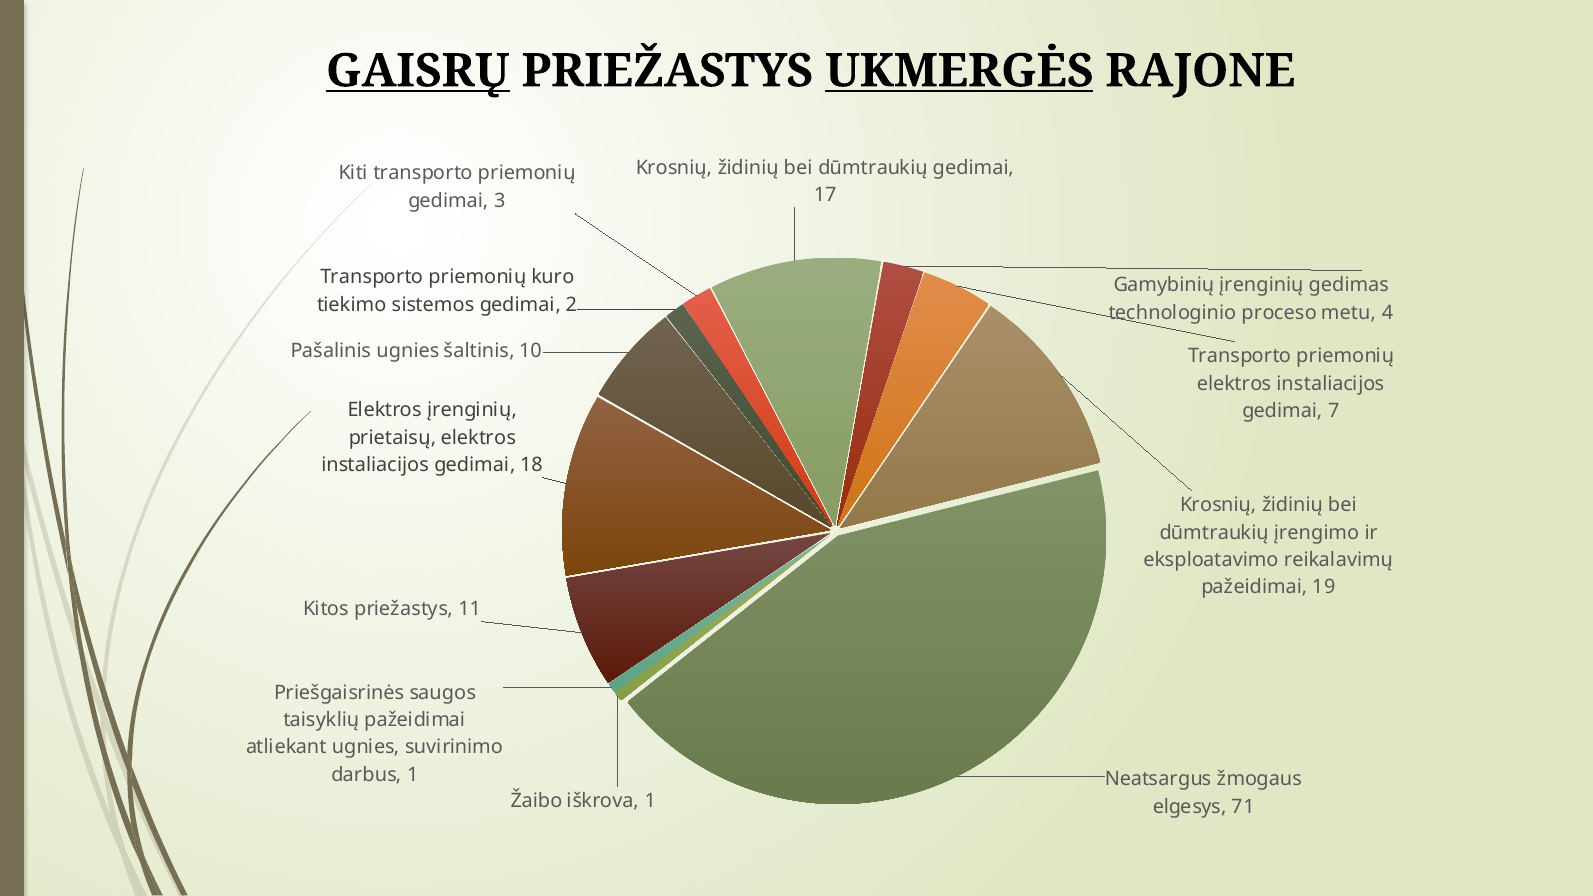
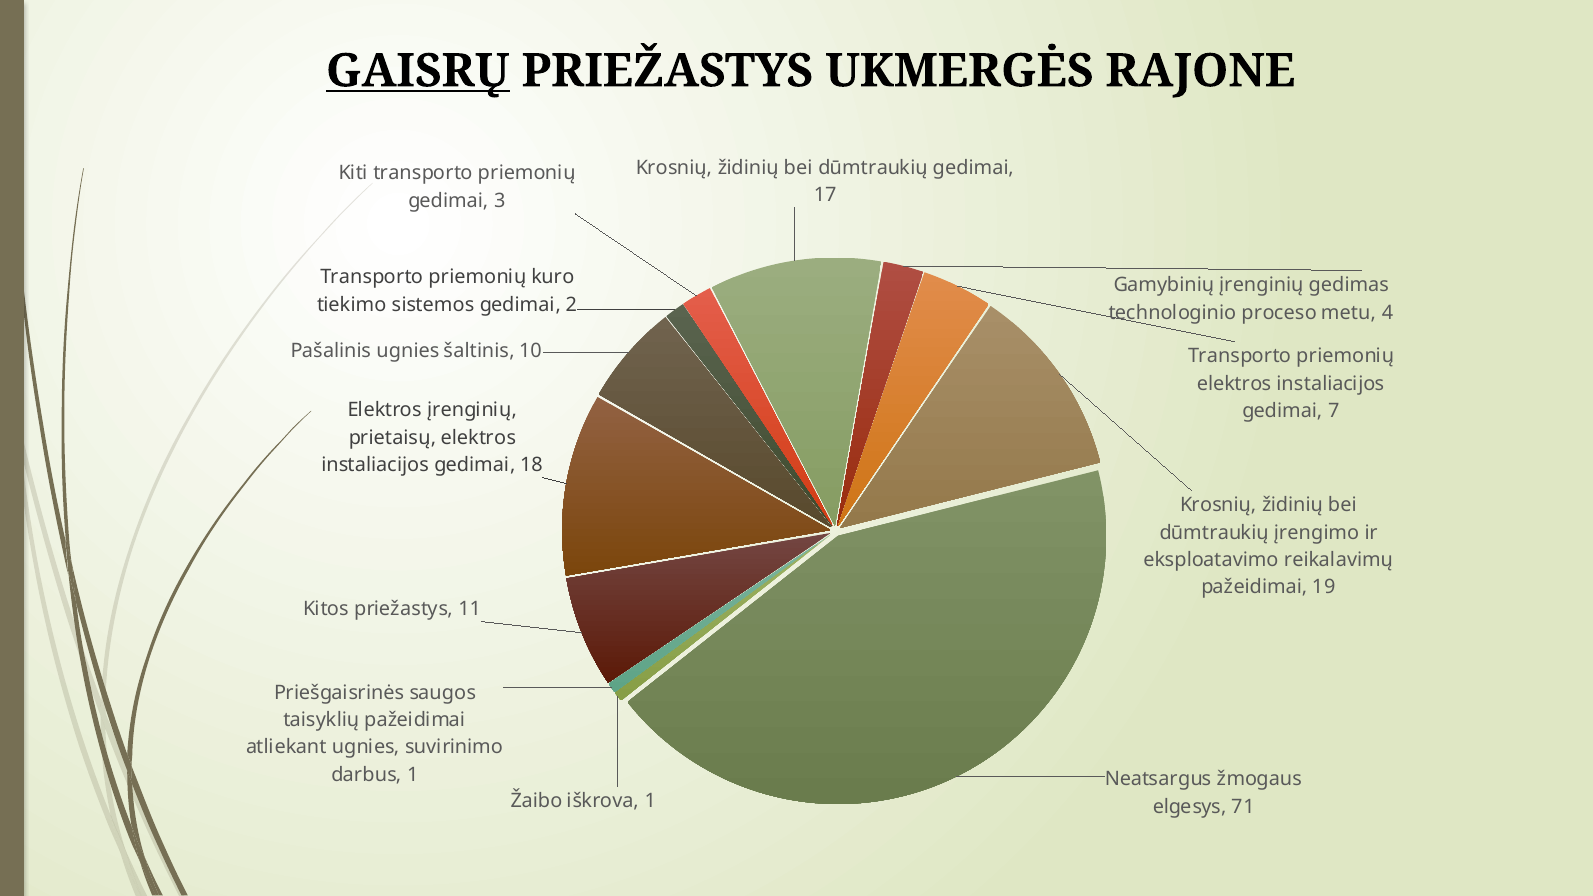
UKMERGĖS underline: present -> none (959, 71)
